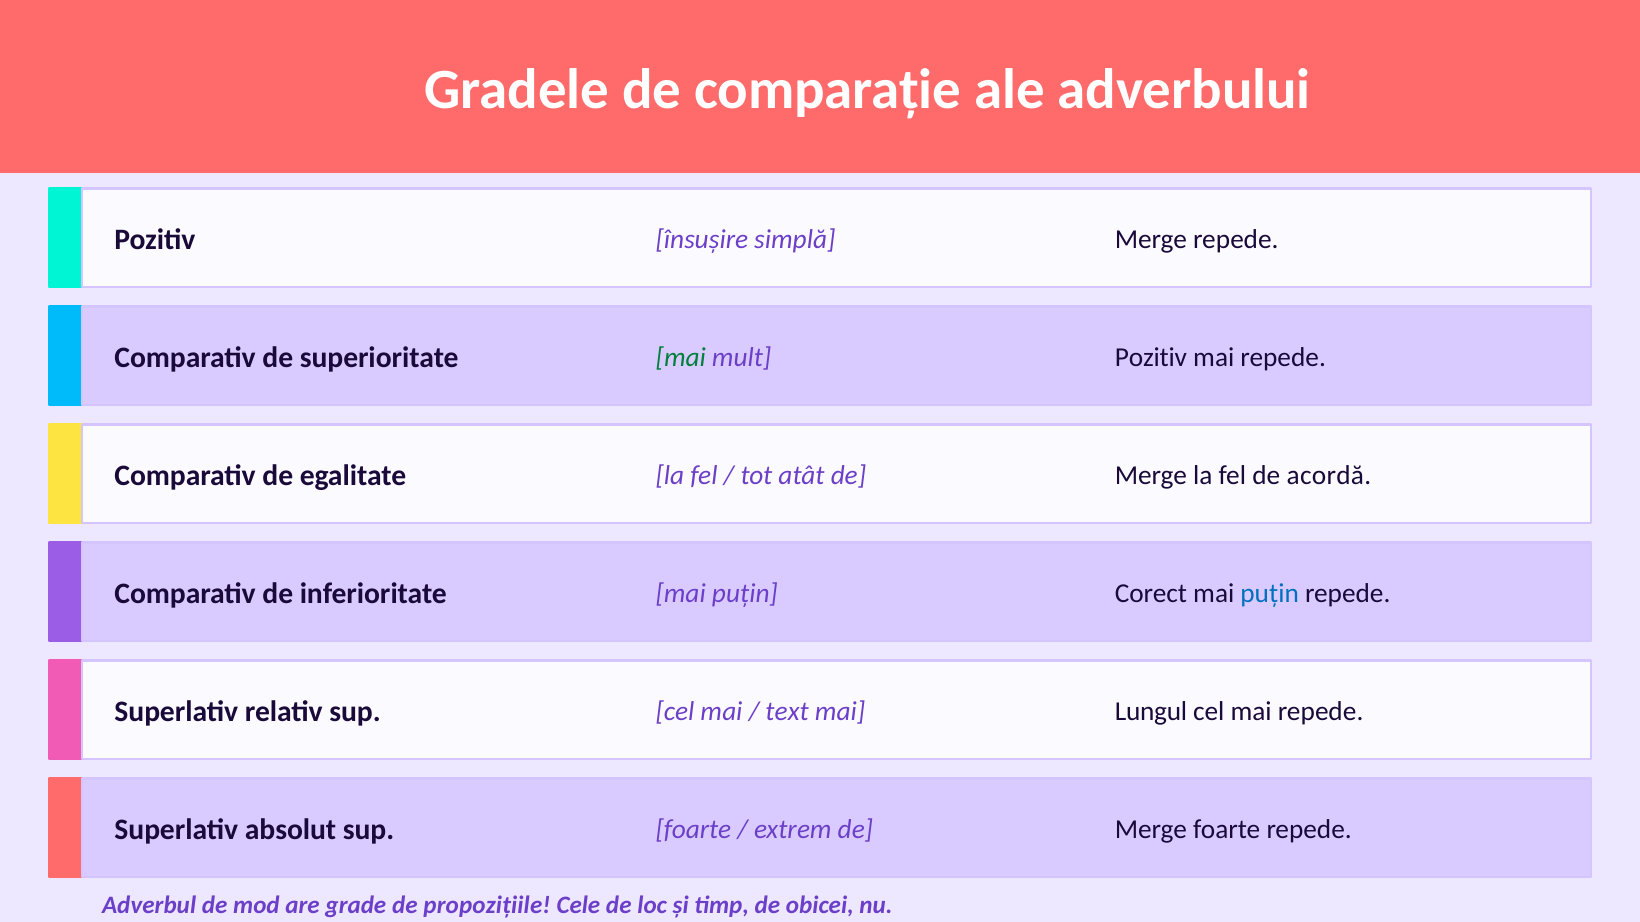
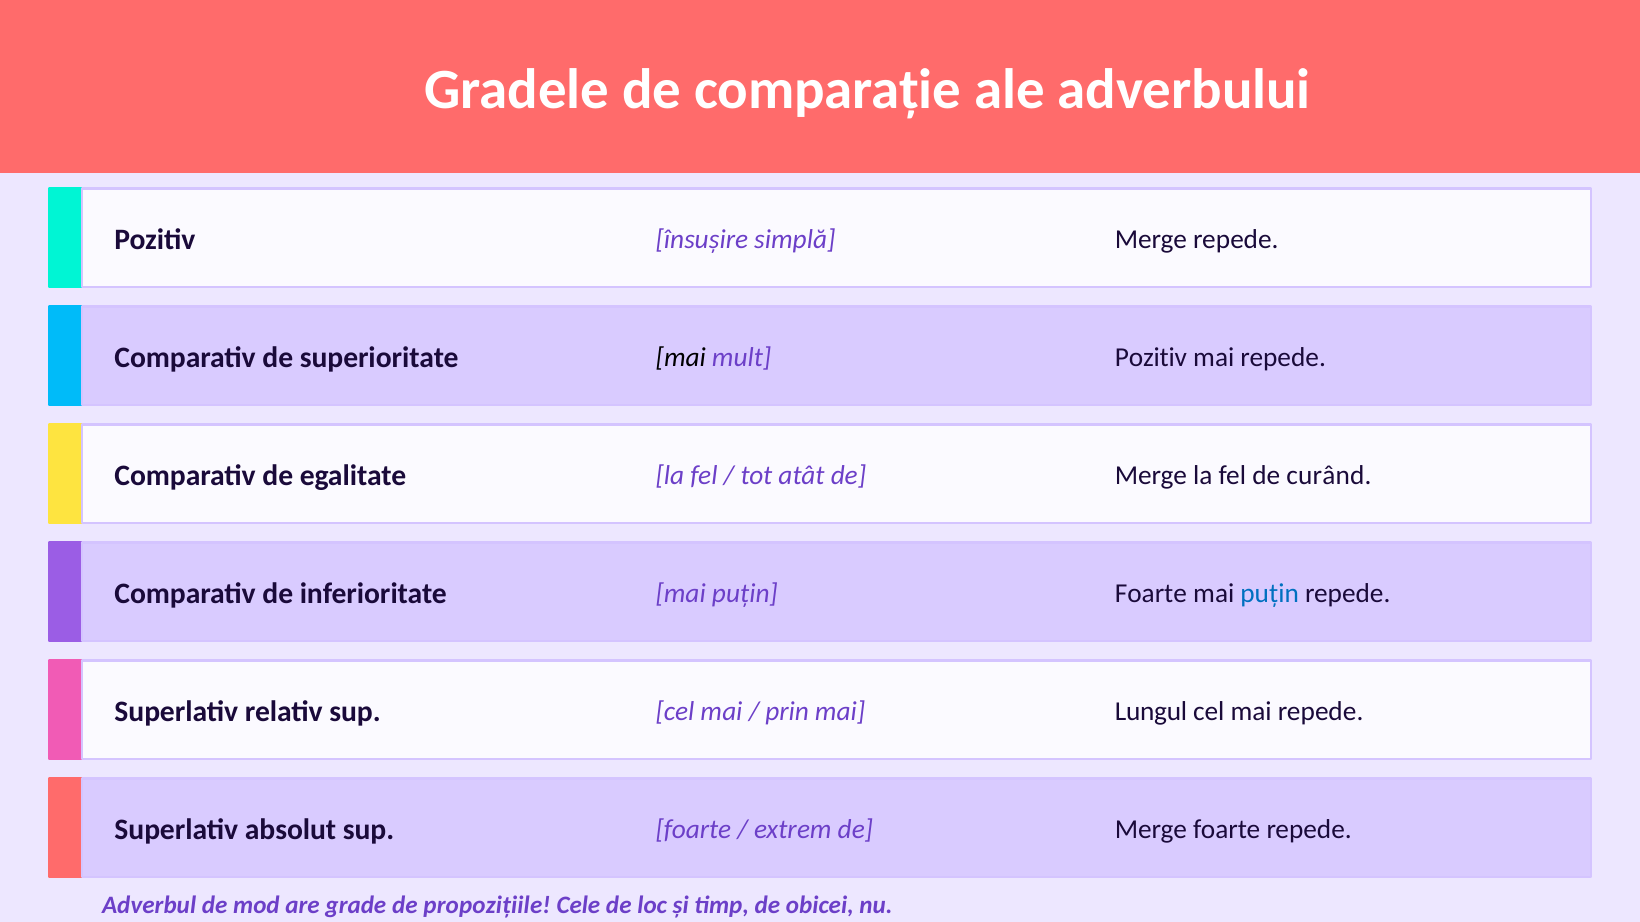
mai colour: green -> black (681, 358)
acordă: acordă -> curând (1329, 476)
puțin Corect: Corect -> Foarte (1151, 594)
text: text -> prin (787, 712)
